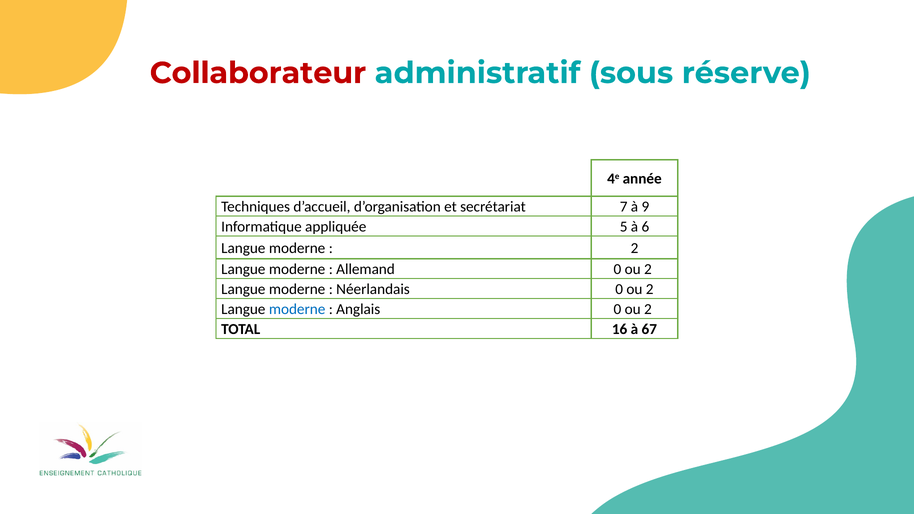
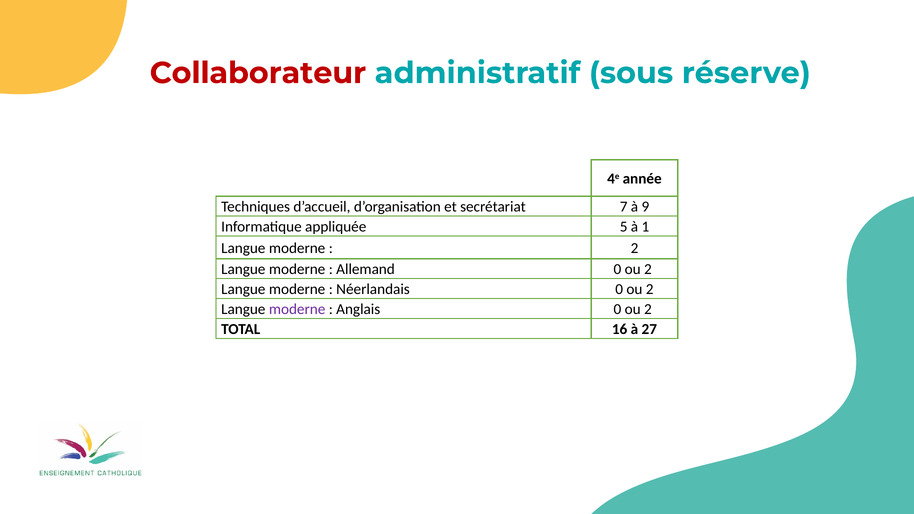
6: 6 -> 1 (645, 227)
moderne colour: blue -> purple (297, 309)
67: 67 -> 27 (649, 329)
